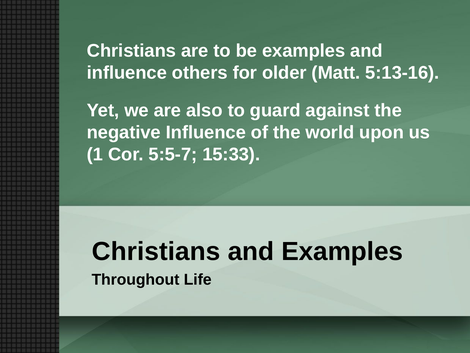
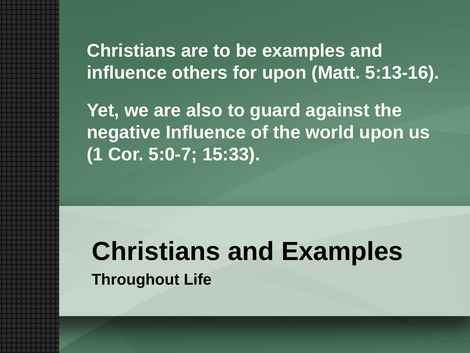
for older: older -> upon (284, 73)
5:5-7: 5:5-7 -> 5:0-7 (173, 154)
